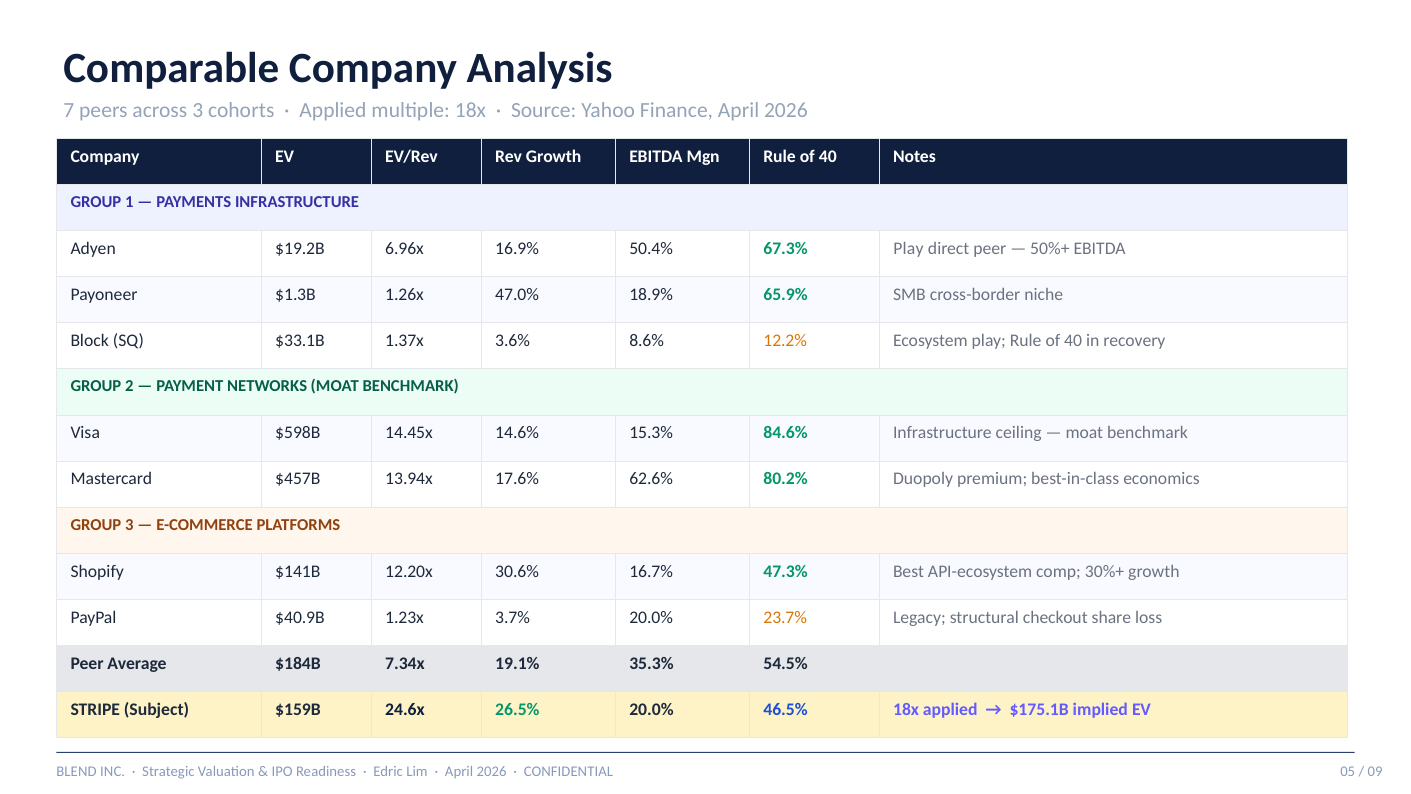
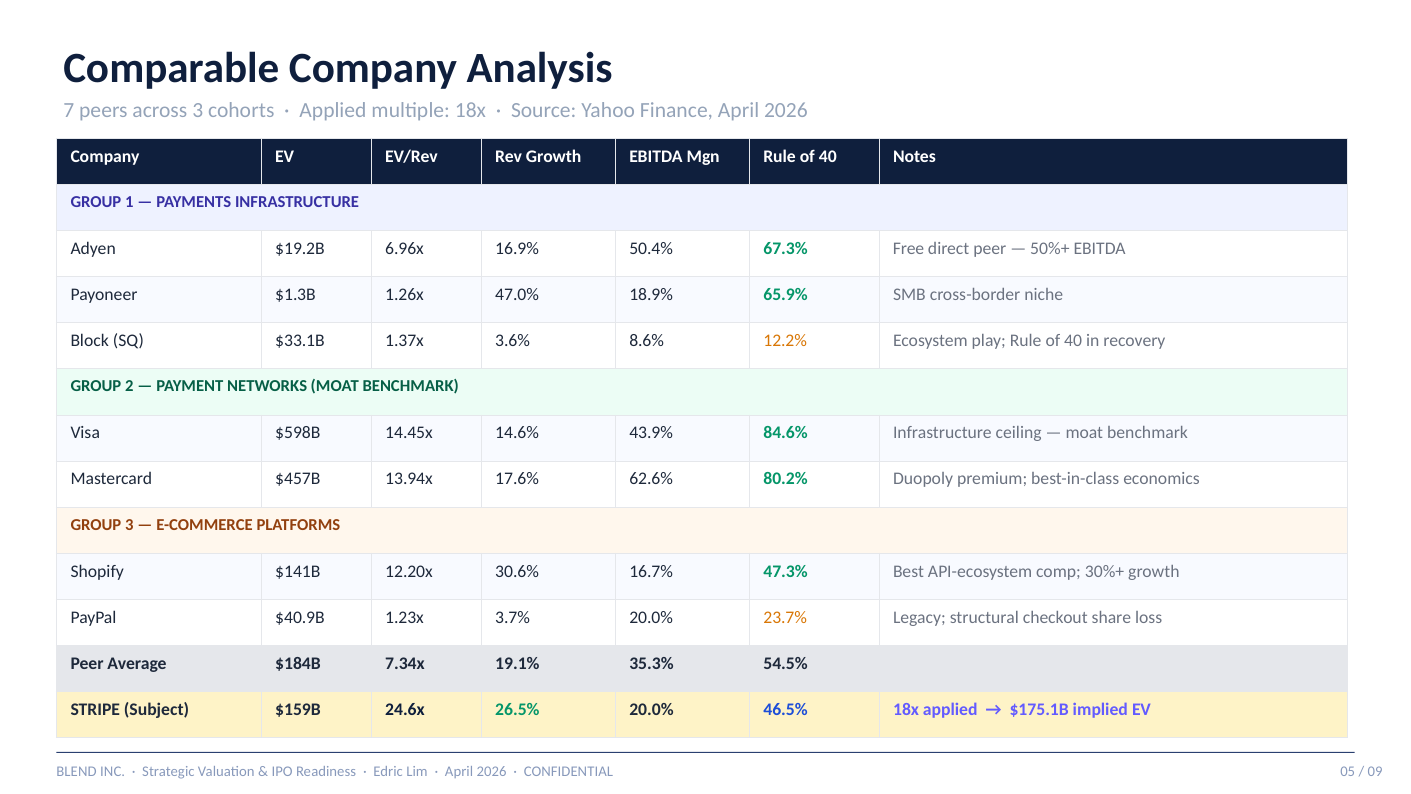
67.3% Play: Play -> Free (909, 248)
15.3%: 15.3% -> 43.9% (651, 433)
